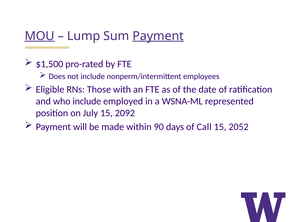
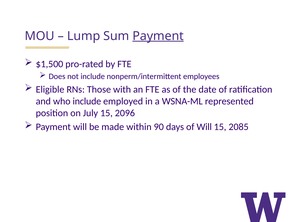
MOU underline: present -> none (40, 36)
2092: 2092 -> 2096 (125, 113)
of Call: Call -> Will (204, 127)
2052: 2052 -> 2085 (239, 127)
